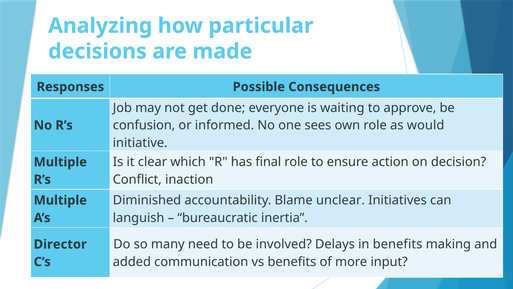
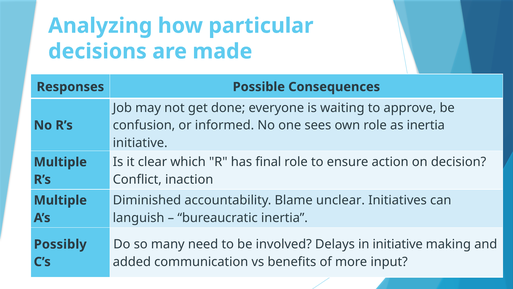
as would: would -> inertia (426, 125)
in benefits: benefits -> initiative (398, 244)
Director: Director -> Possibly (60, 244)
